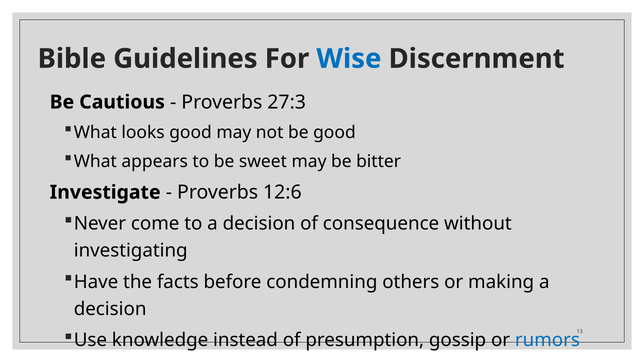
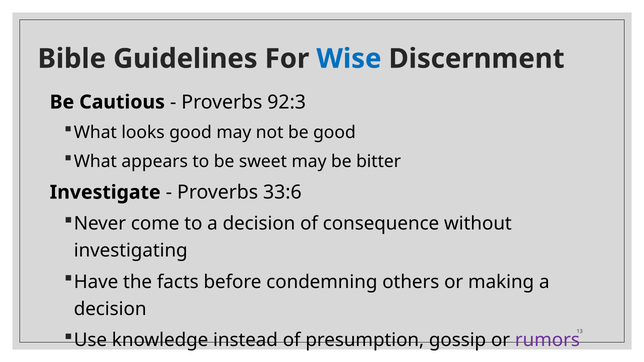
27:3: 27:3 -> 92:3 (287, 102)
12:6: 12:6 -> 33:6 (282, 192)
rumors colour: blue -> purple (547, 340)
